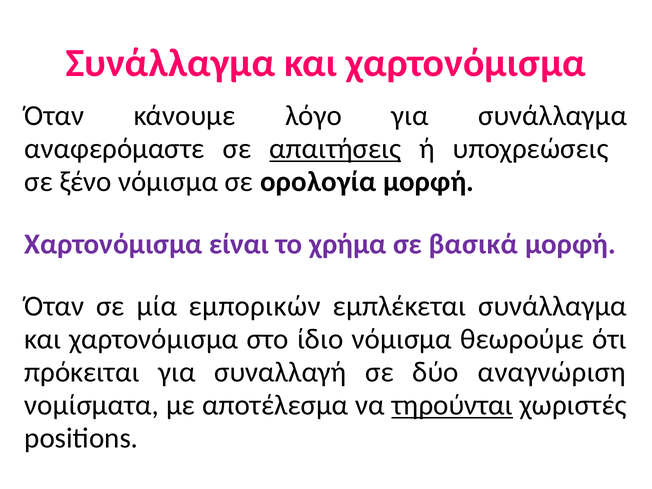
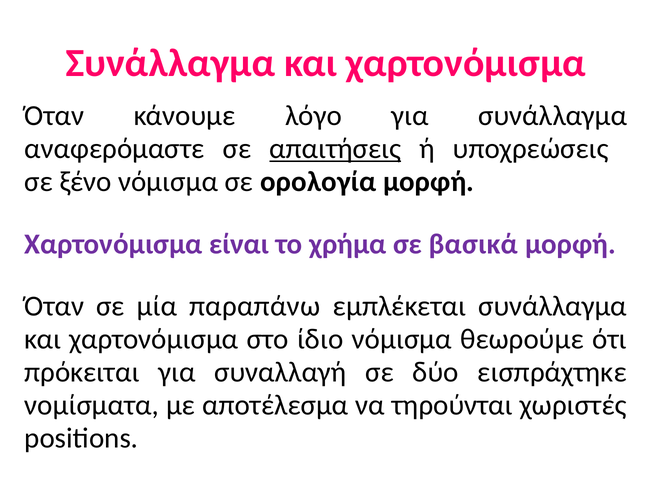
εμπορικών: εμπορικών -> παραπάνω (255, 306)
αναγνώριση: αναγνώριση -> εισπράχτηκε (552, 372)
τηρούνται underline: present -> none (452, 405)
